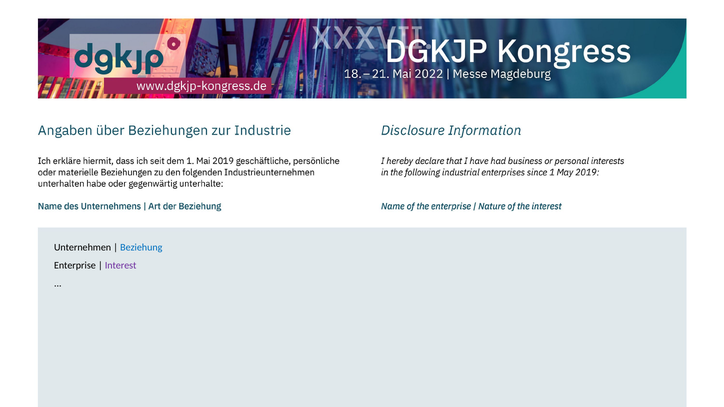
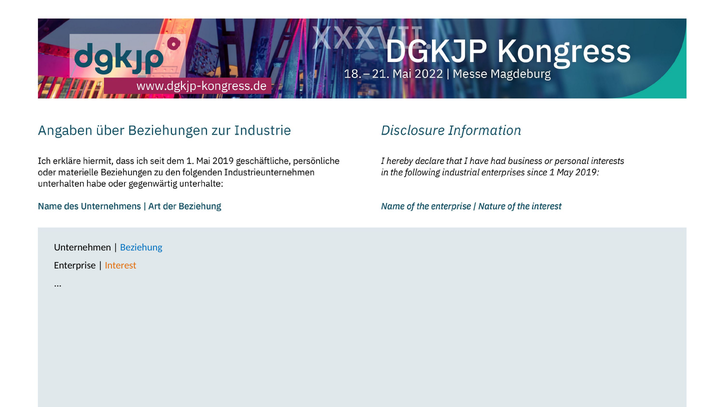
Interest colour: purple -> orange (121, 266)
